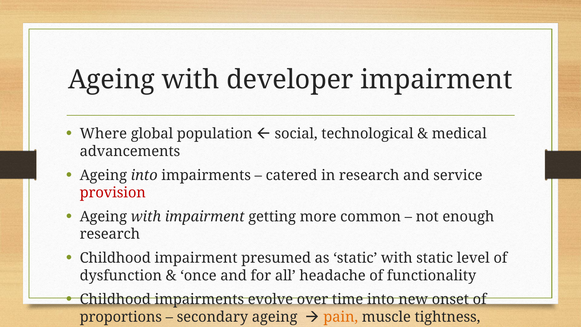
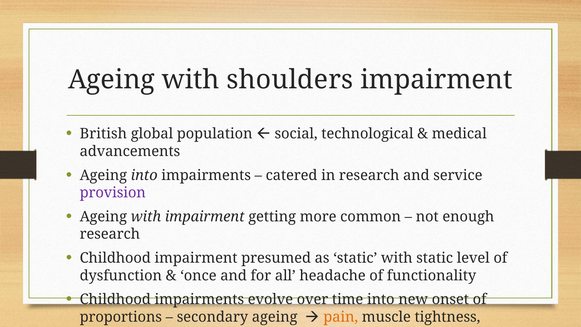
developer: developer -> shoulders (290, 80)
Where: Where -> British (103, 134)
provision colour: red -> purple (113, 193)
